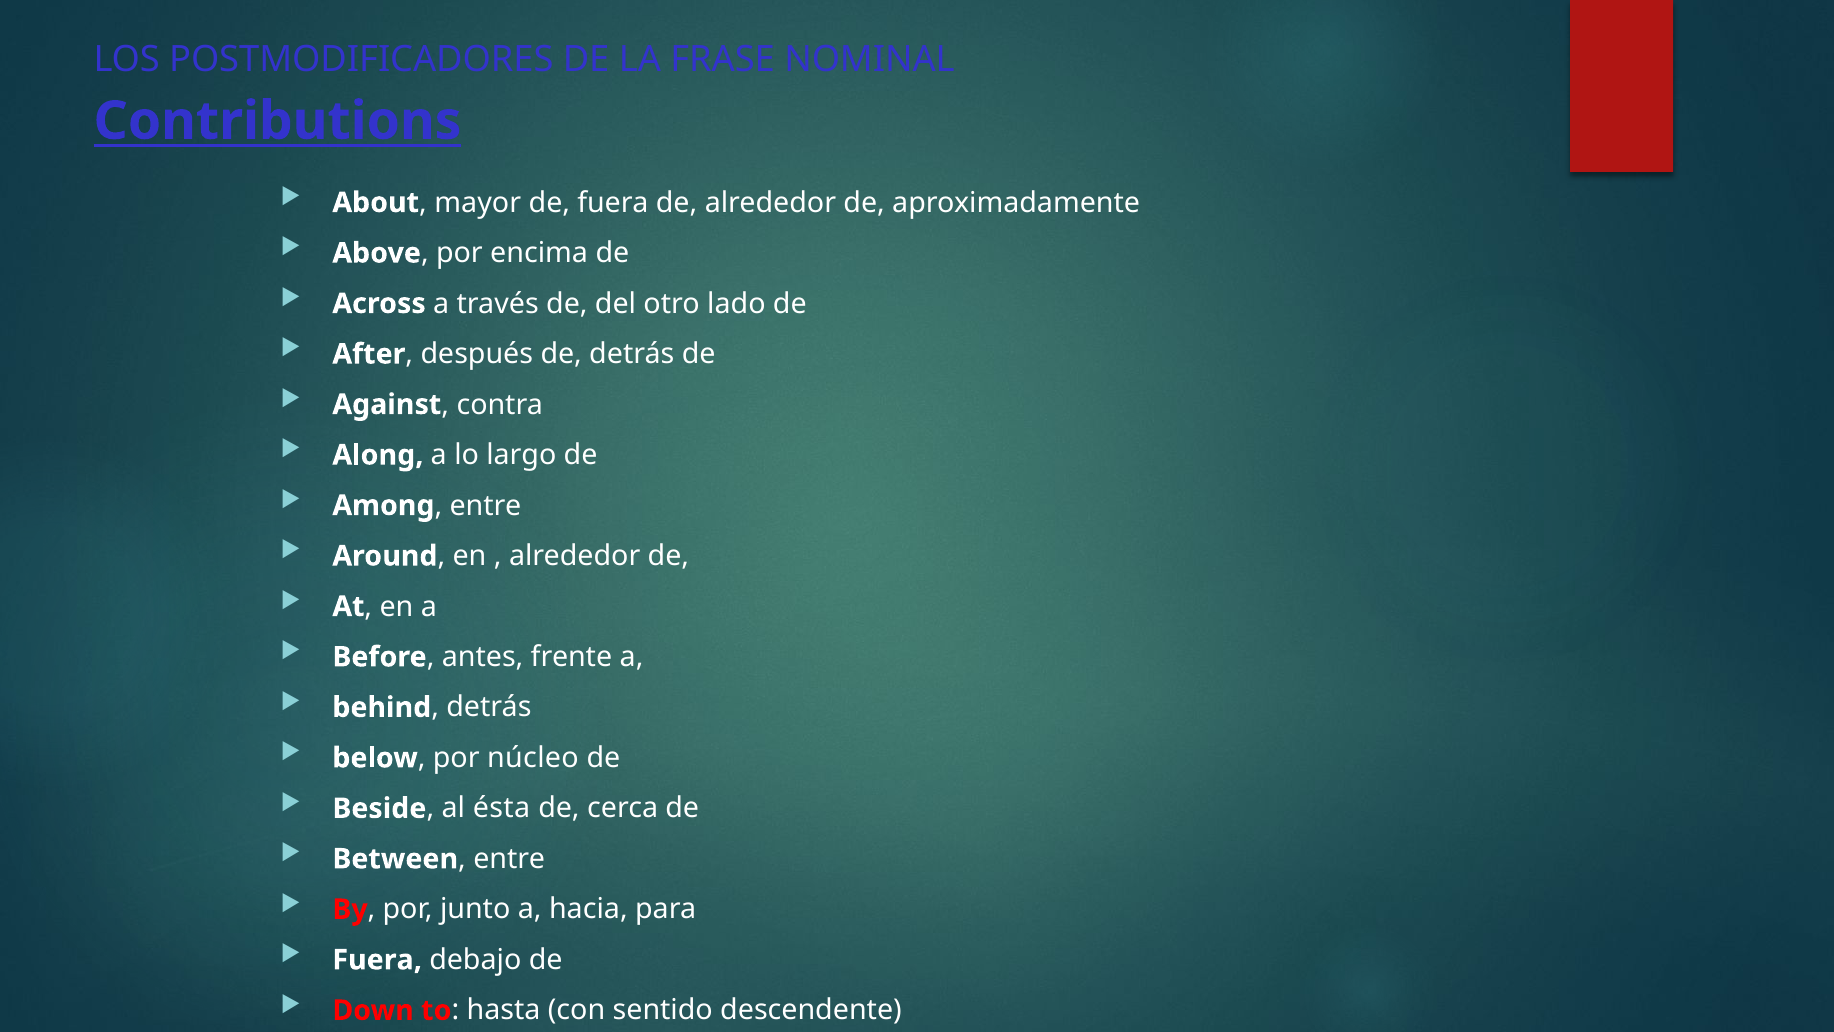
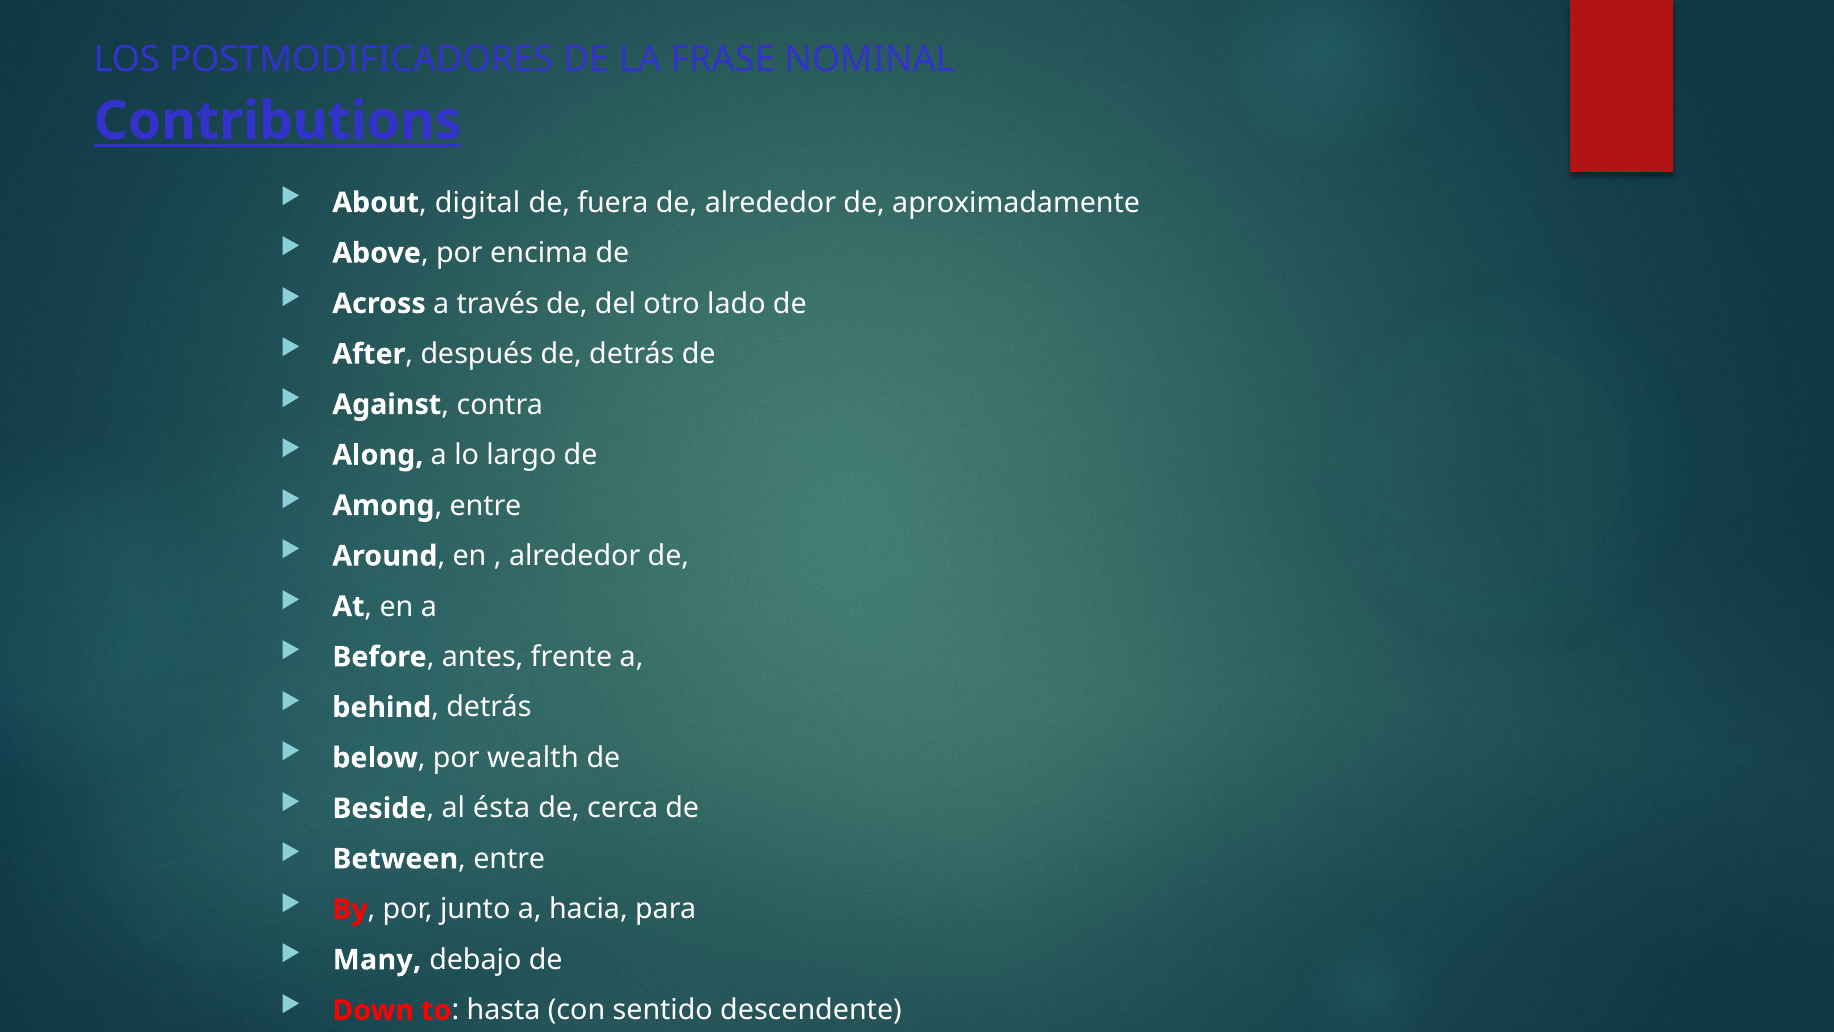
mayor: mayor -> digital (478, 203)
núcleo: núcleo -> wealth (533, 758)
Fuera: Fuera -> Many (377, 960)
